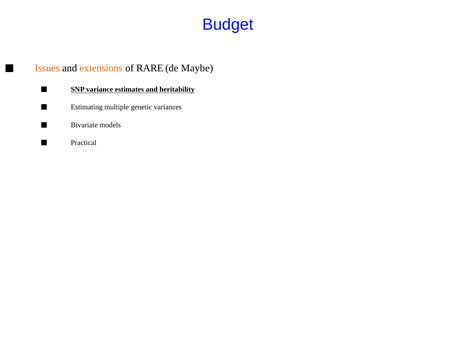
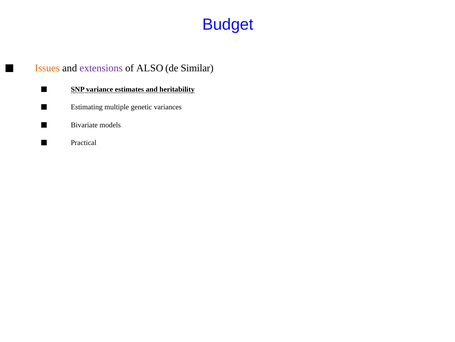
extensions colour: orange -> purple (101, 68)
RARE: RARE -> ALSO (150, 68)
Maybe: Maybe -> Similar (197, 68)
